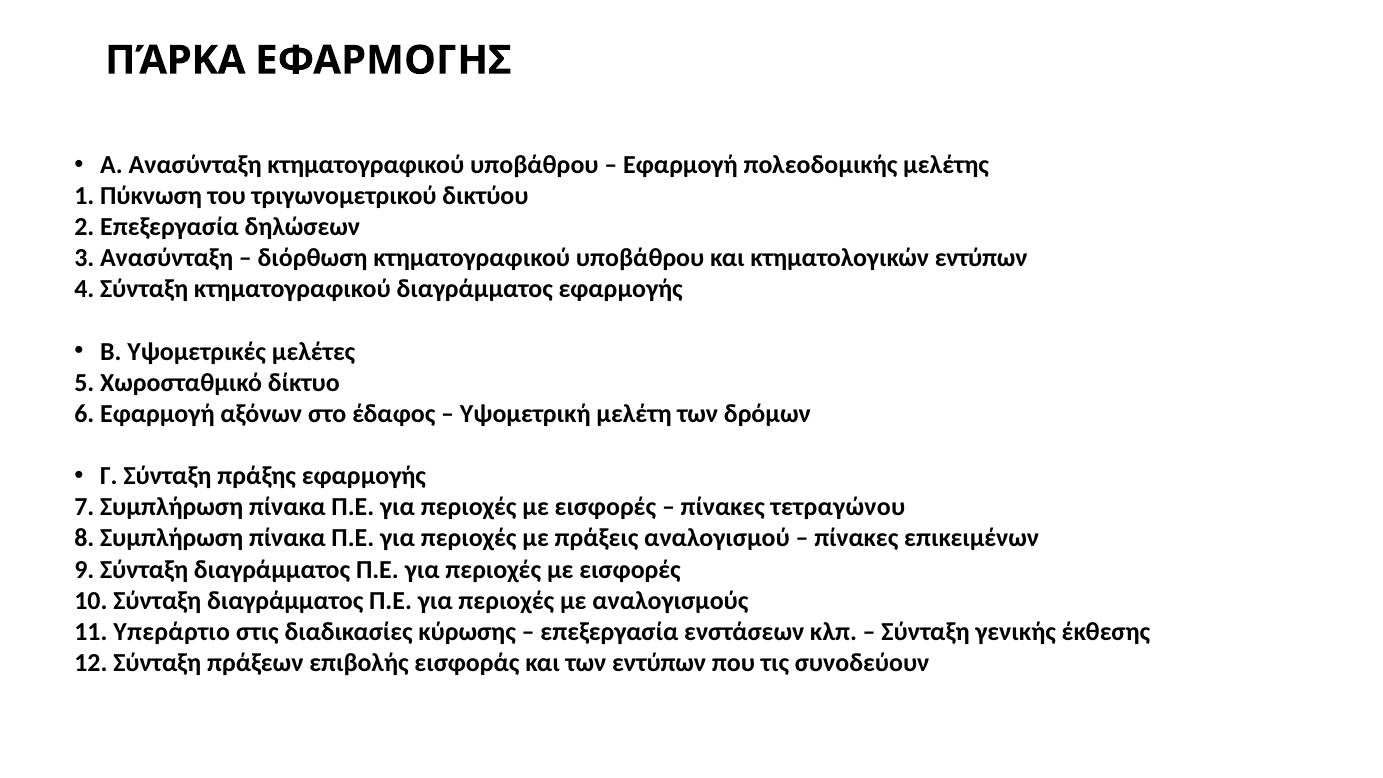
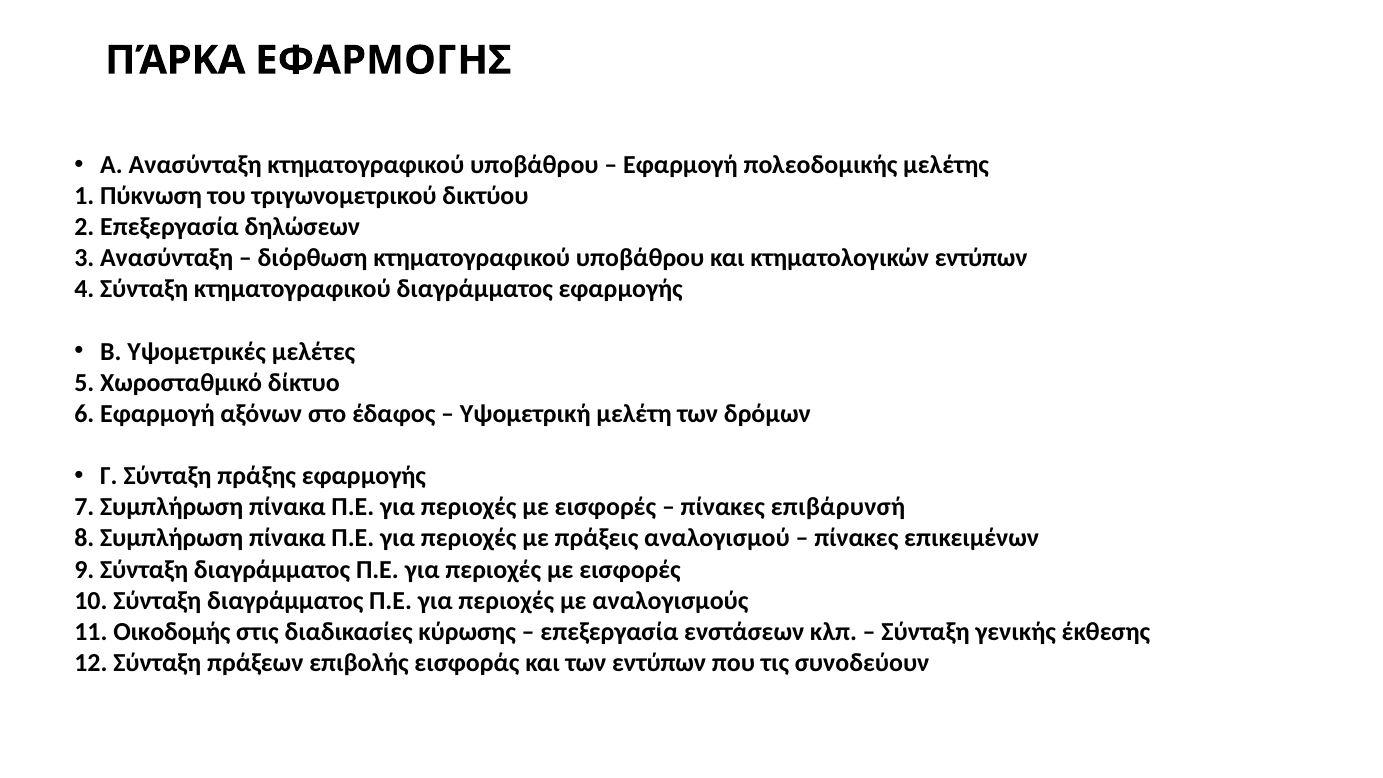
τετραγώνου: τετραγώνου -> επιβάρυνσή (838, 507)
Υπεράρτιο: Υπεράρτιο -> Οικοδομής (172, 632)
